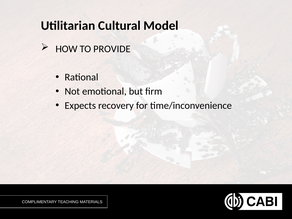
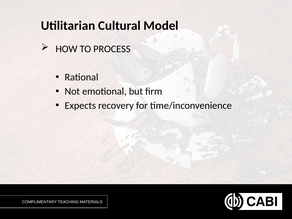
PROVIDE: PROVIDE -> PROCESS (112, 49)
